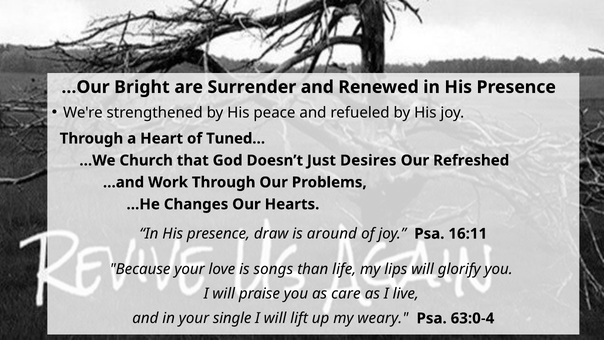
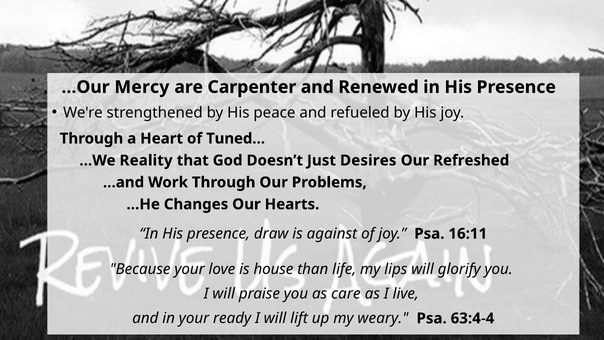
Bright: Bright -> Mercy (142, 87)
Surrender: Surrender -> Carpenter (252, 87)
Church: Church -> Reality (146, 160)
around: around -> against (332, 234)
songs: songs -> house (273, 269)
single: single -> ready (232, 318)
63:0-4: 63:0-4 -> 63:4-4 (472, 318)
